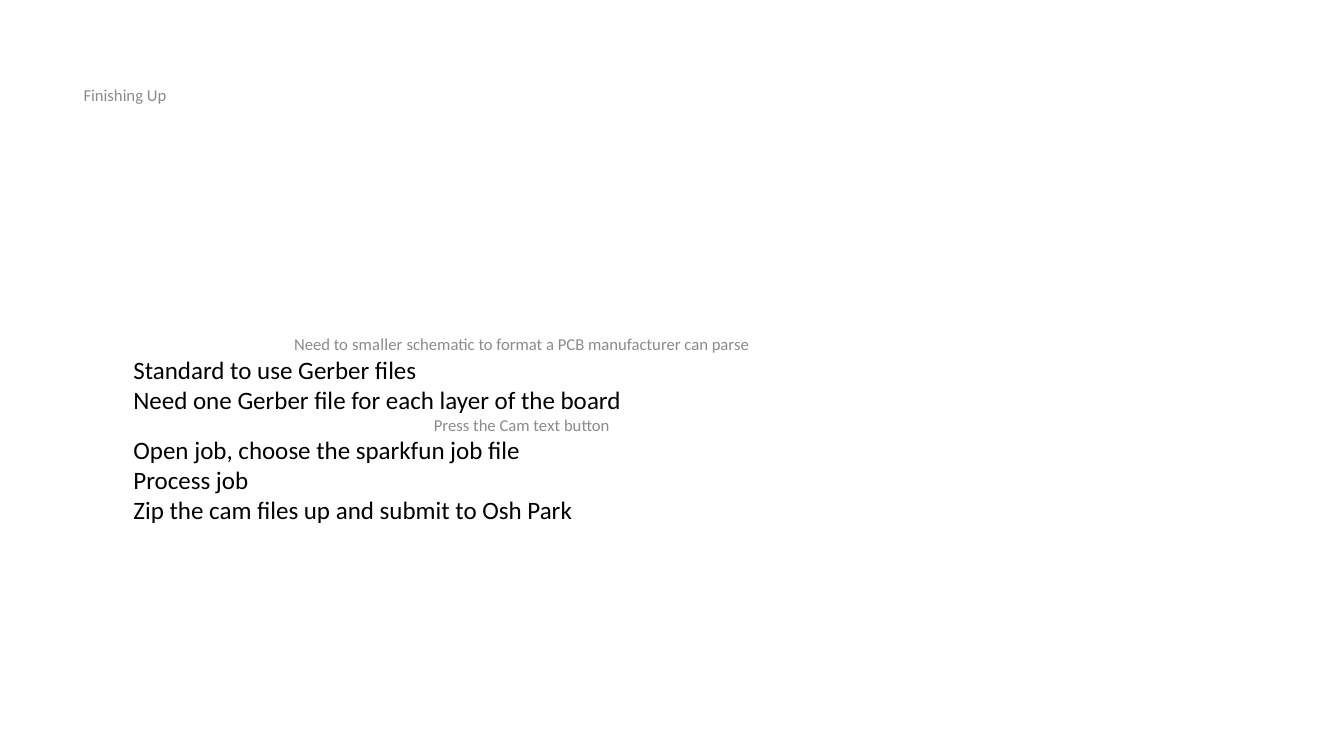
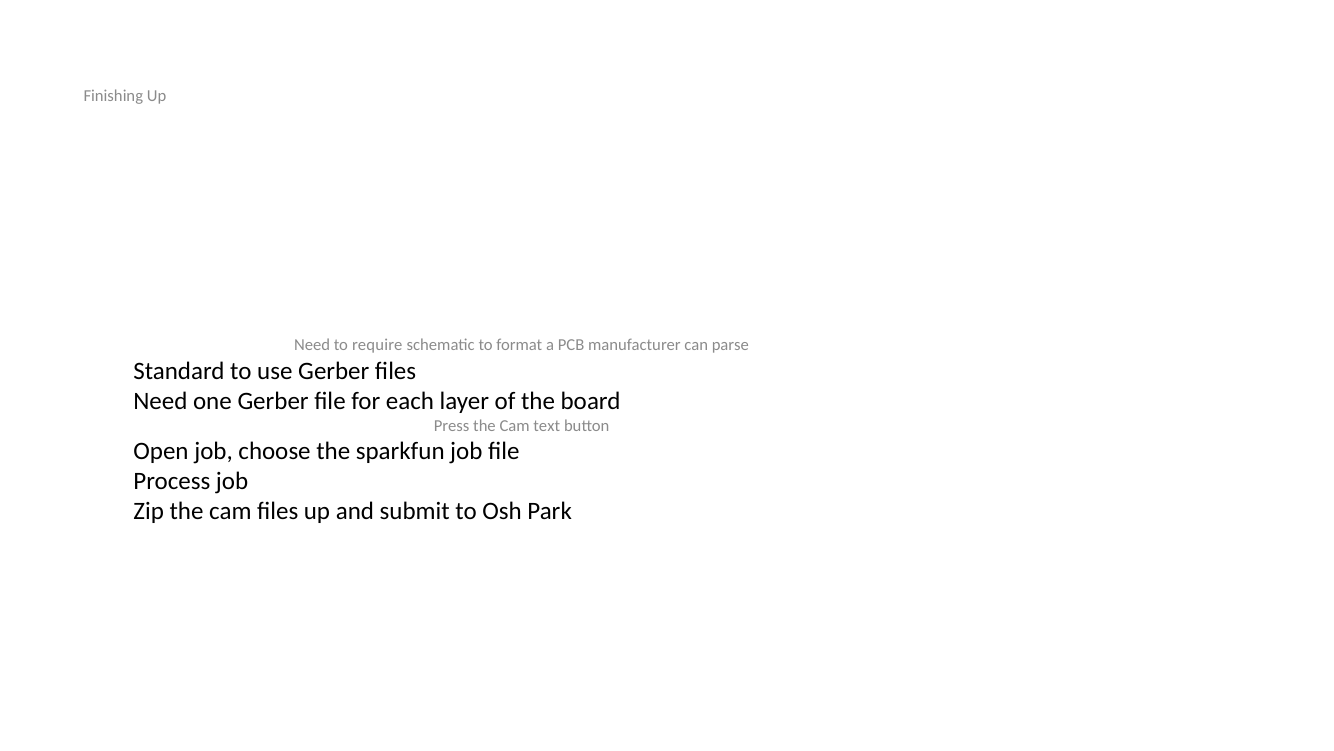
smaller: smaller -> require (377, 345)
